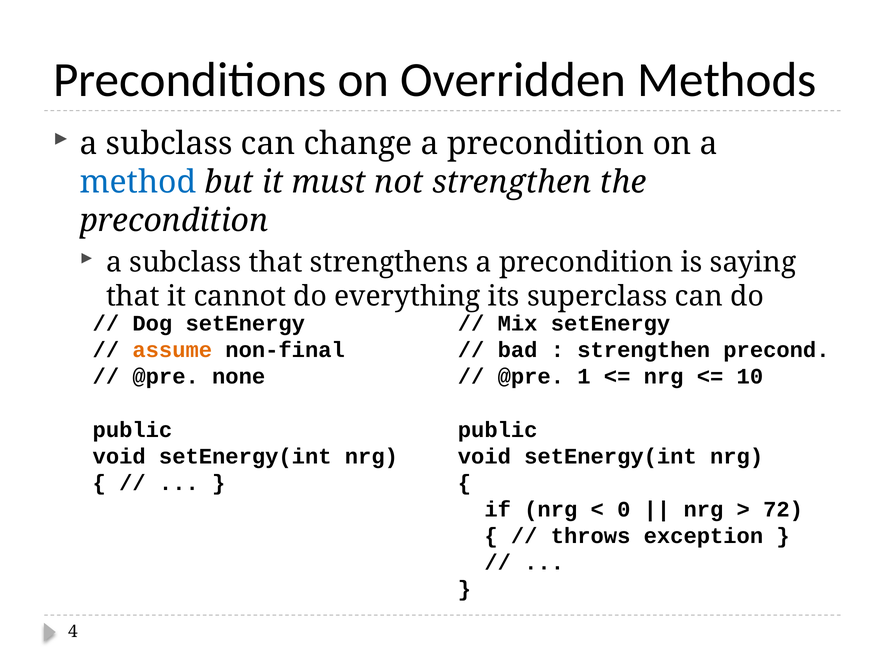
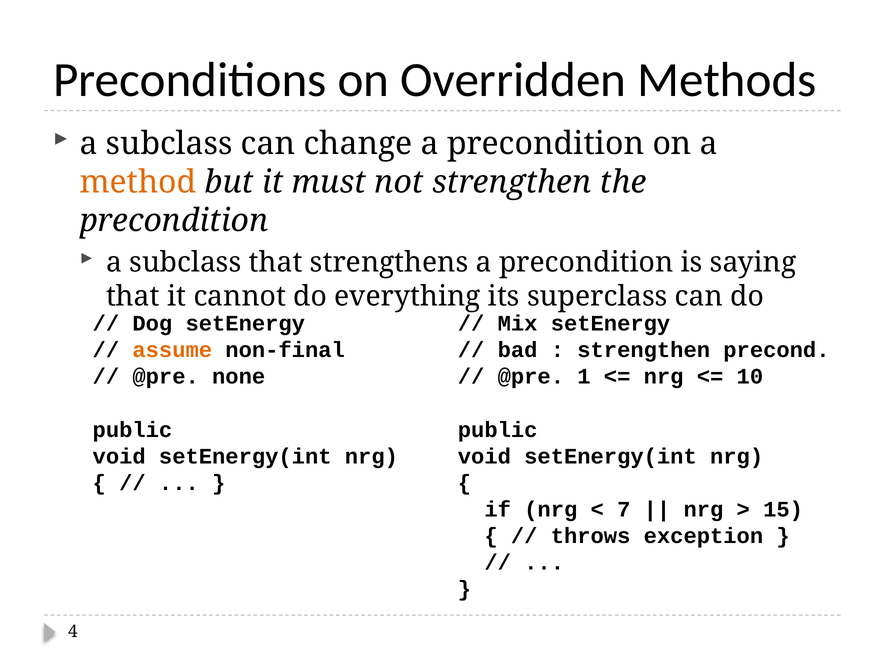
method colour: blue -> orange (138, 182)
0: 0 -> 7 (624, 509)
72: 72 -> 15 (783, 509)
